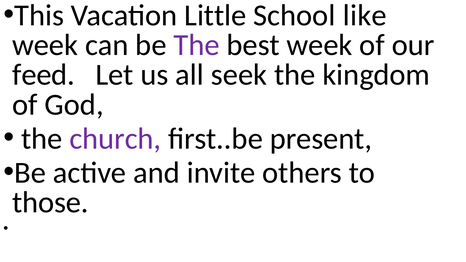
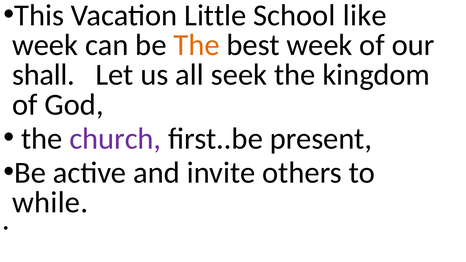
The colour: purple -> orange (197, 45)
feed: feed -> shall (44, 75)
those: those -> while (50, 203)
